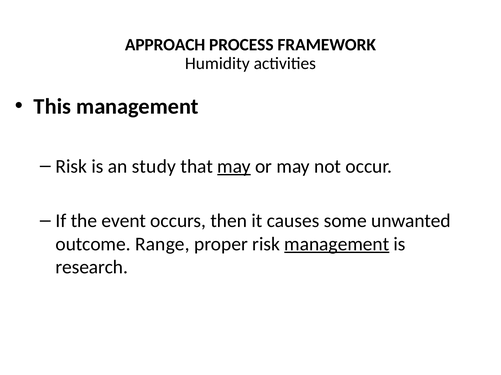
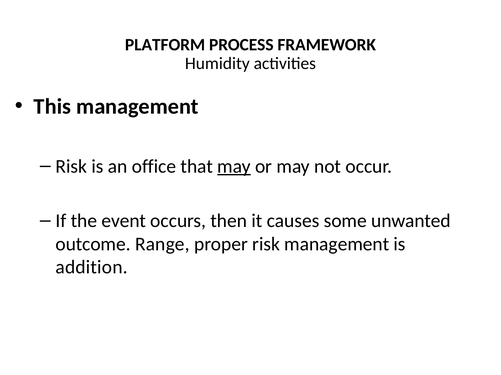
APPROACH: APPROACH -> PLATFORM (165, 45)
study: study -> office (154, 167)
management underline: present -> none (337, 244)
research: research -> addition (92, 268)
